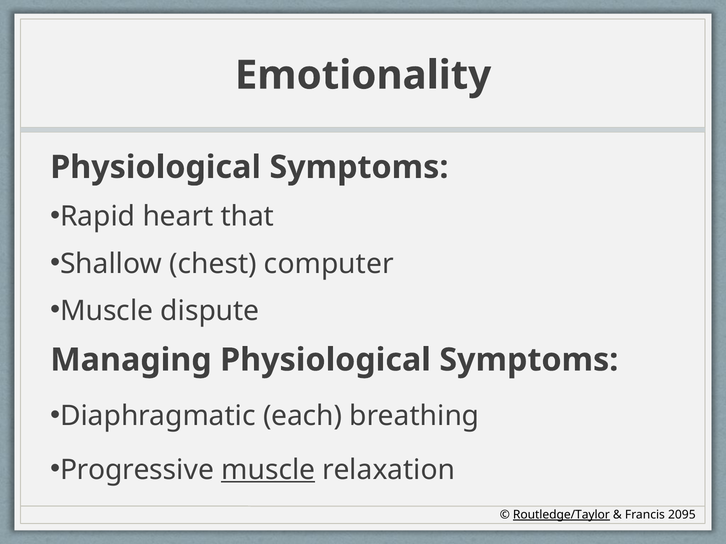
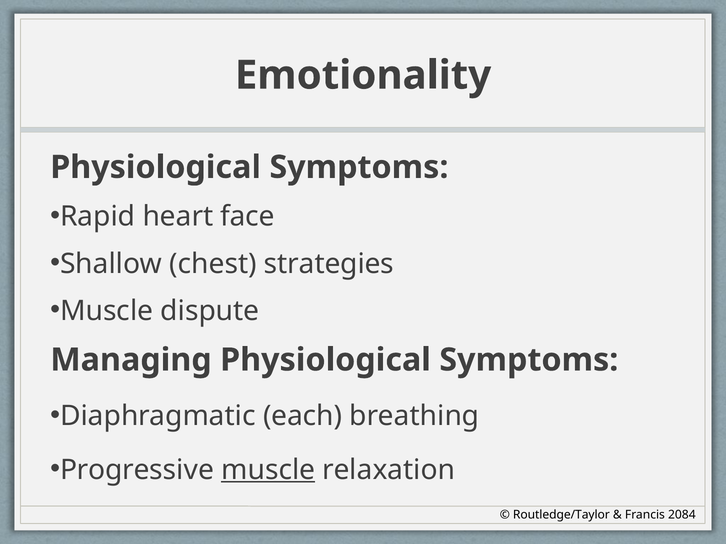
that: that -> face (247, 217)
computer: computer -> strategies (329, 264)
Routledge/Taylor underline: present -> none (561, 515)
2095: 2095 -> 2084 (682, 515)
